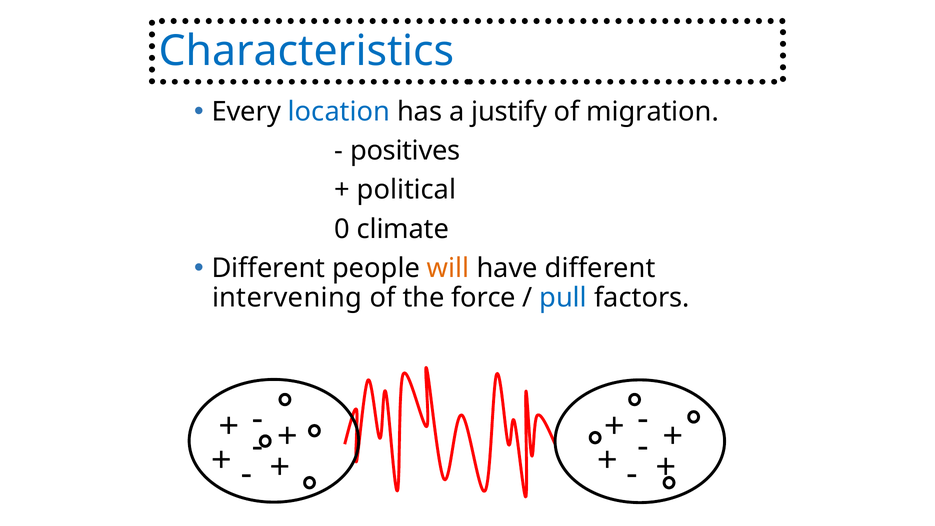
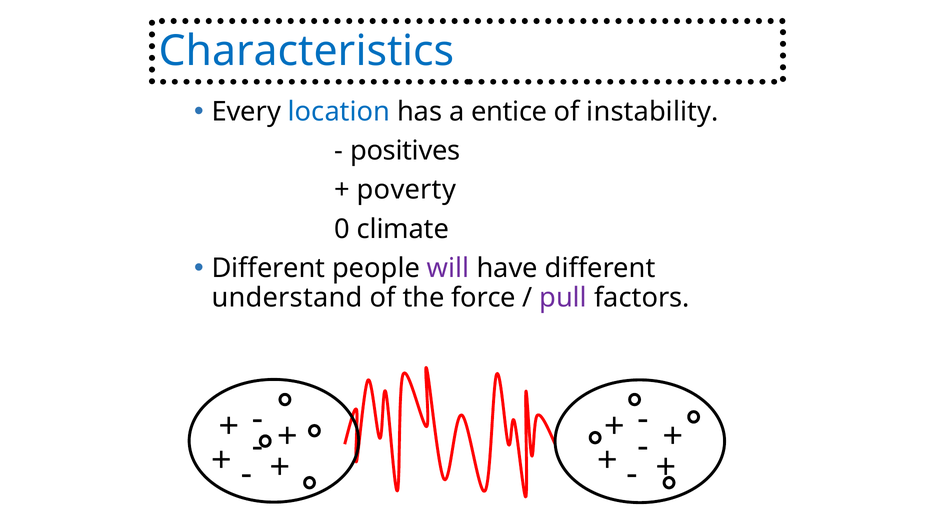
justify: justify -> entice (509, 112)
migration: migration -> instability (653, 112)
political: political -> poverty (406, 190)
will colour: orange -> purple (448, 268)
intervening: intervening -> understand (287, 298)
pull colour: blue -> purple (563, 298)
